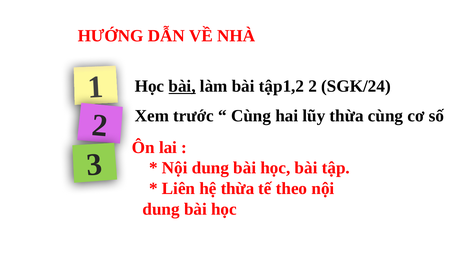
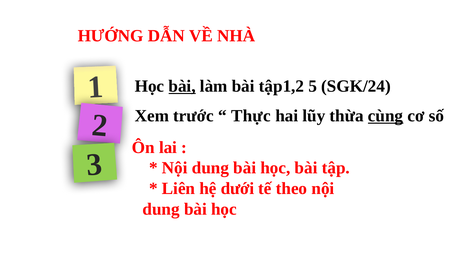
tập1,2 2: 2 -> 5 (313, 86)
Cùng: Cùng -> Thực (251, 116)
cùng underline: none -> present (386, 116)
hệ thừa: thừa -> dưới (237, 189)
